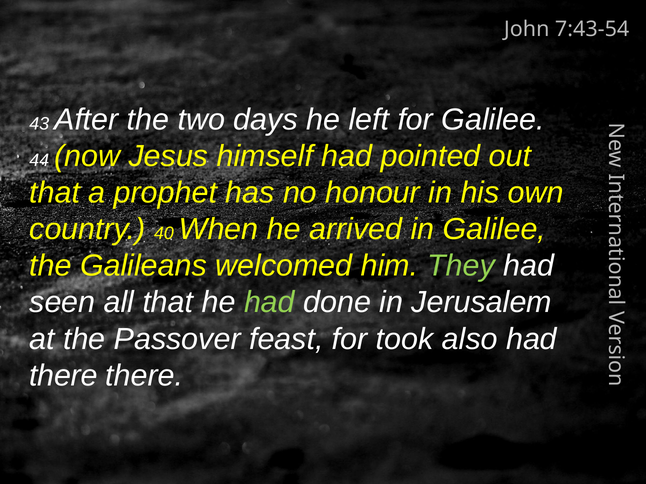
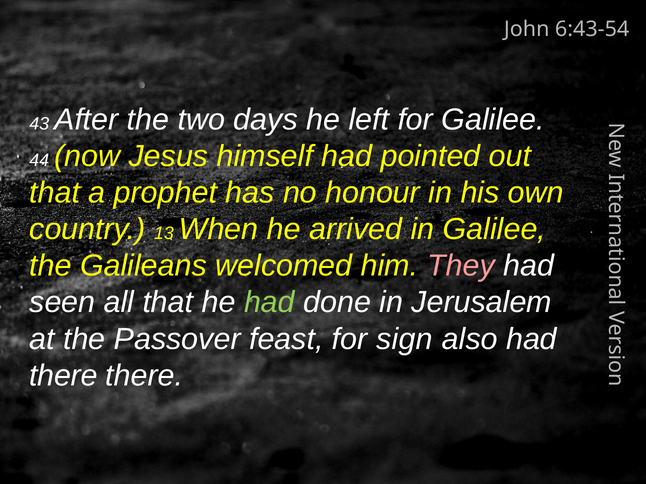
7:43-54: 7:43-54 -> 6:43-54 (592, 29)
40: 40 -> 13 (164, 234)
They colour: light green -> pink (461, 266)
took: took -> sign (405, 339)
